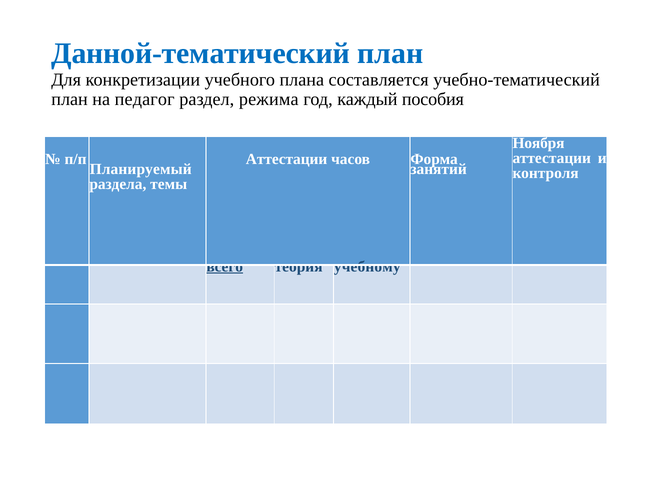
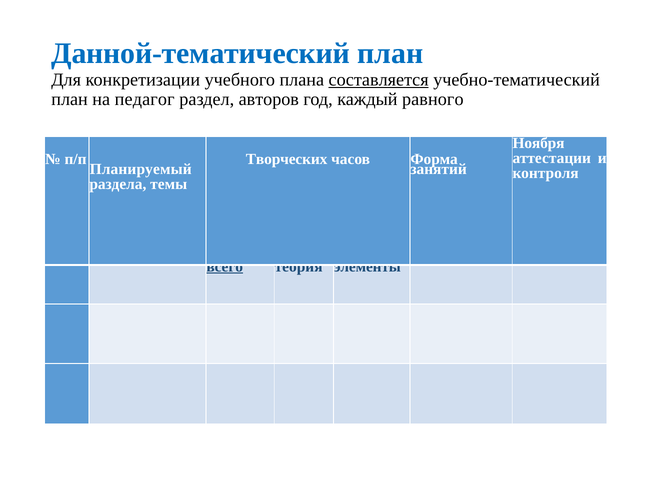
составляется underline: none -> present (379, 80)
режима: режима -> авторов (269, 99)
пособия: пособия -> равного (433, 99)
Аттестации: Аттестации -> Творческих (287, 159)
учебному: учебному -> элементы (367, 266)
